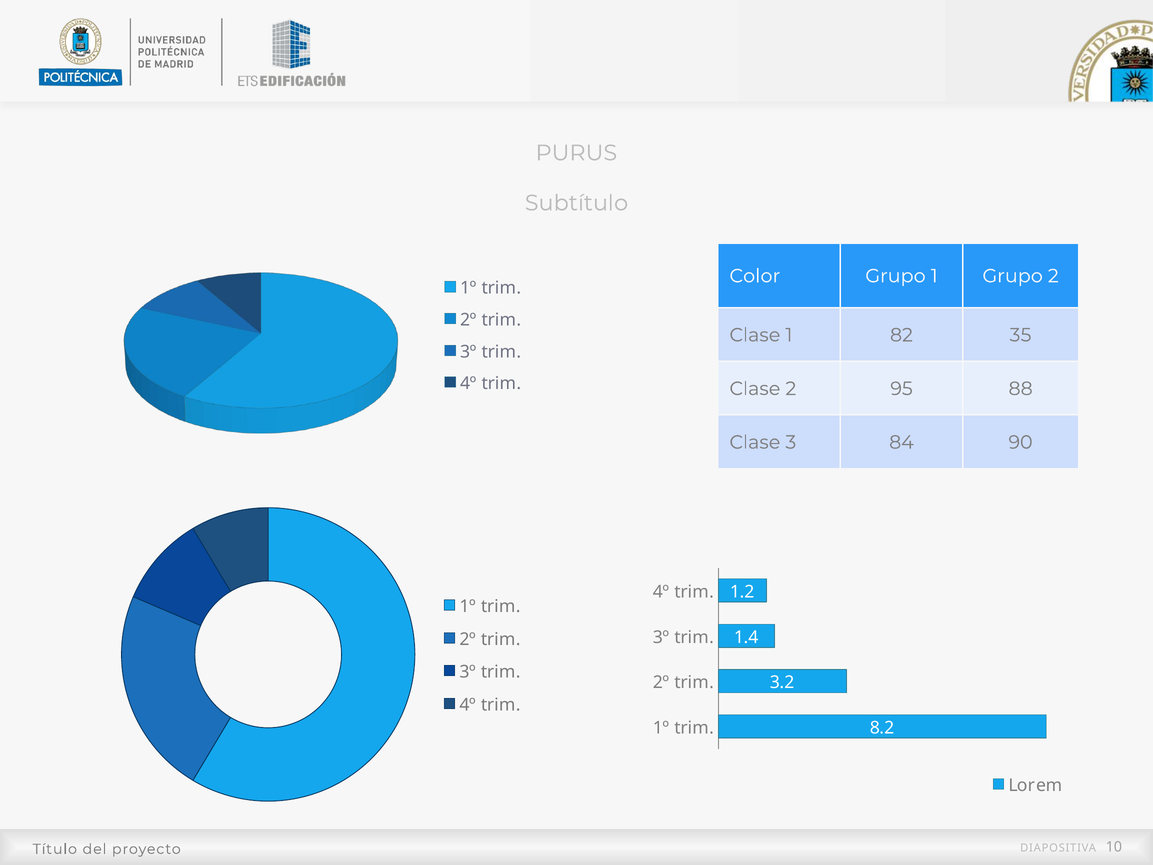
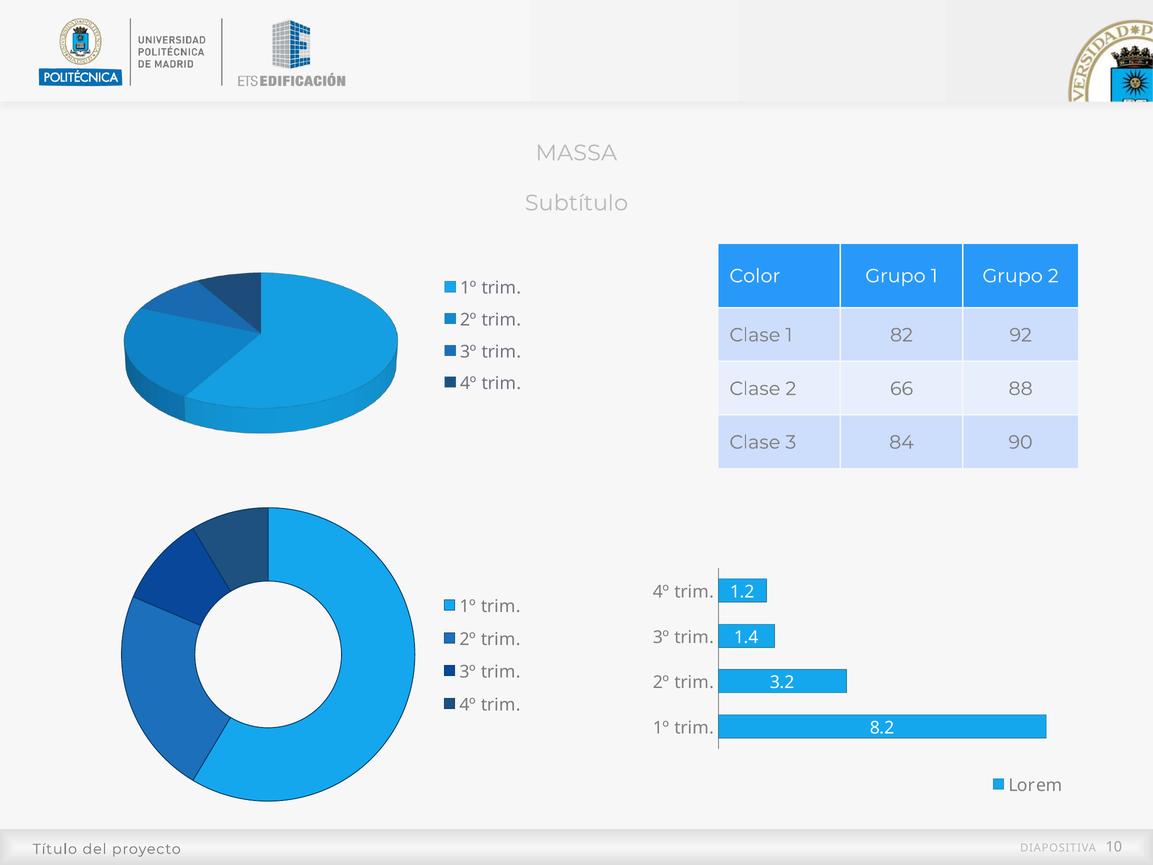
PURUS: PURUS -> MASSA (576, 153)
35: 35 -> 92 (1021, 335)
95: 95 -> 66 (902, 389)
